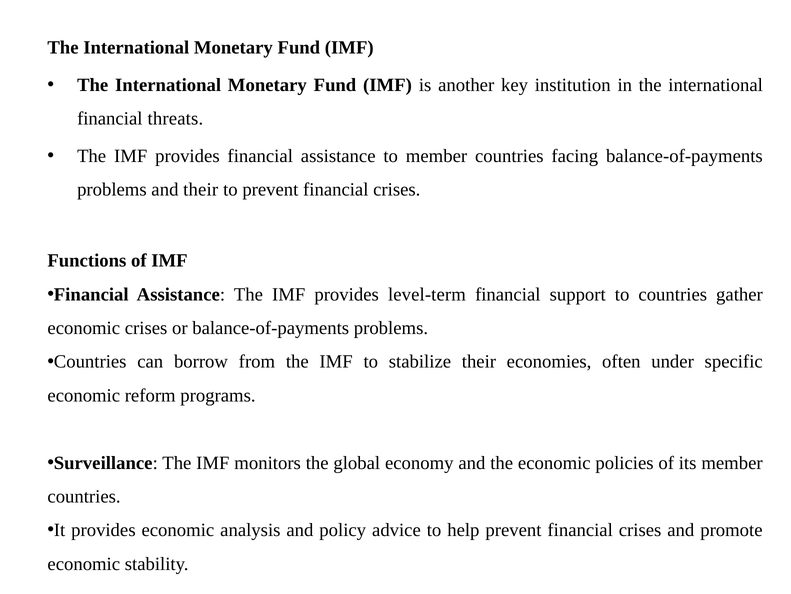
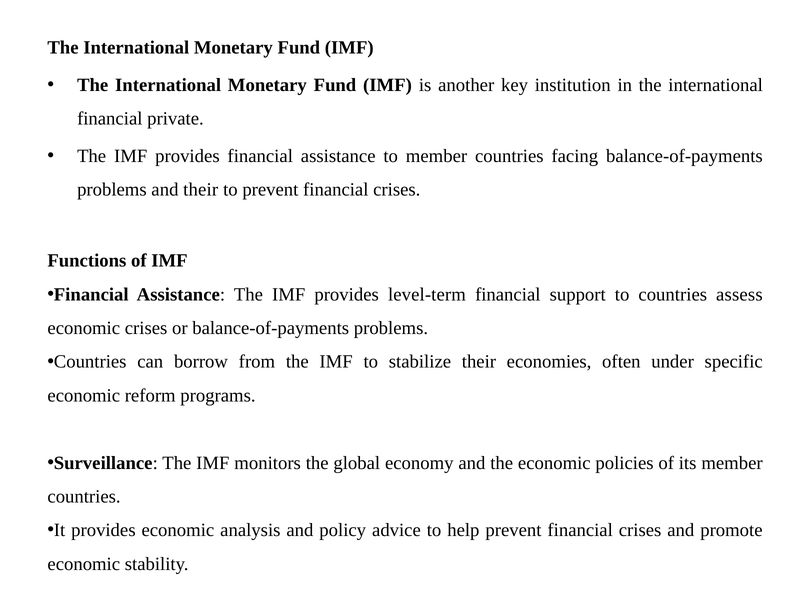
threats: threats -> private (175, 118)
gather: gather -> assess (739, 294)
